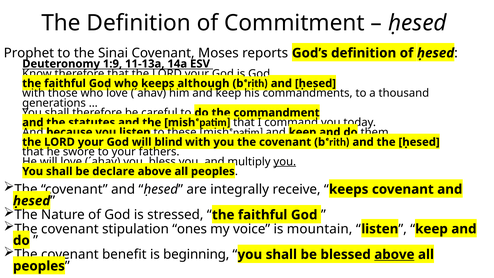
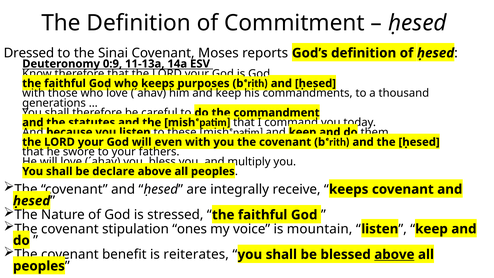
Prophet: Prophet -> Dressed (29, 53)
1:9: 1:9 -> 0:9 (113, 64)
although: although -> purposes (203, 83)
blind: blind -> even (168, 142)
you underline: present -> none (285, 162)
beginning: beginning -> reiterates (196, 254)
